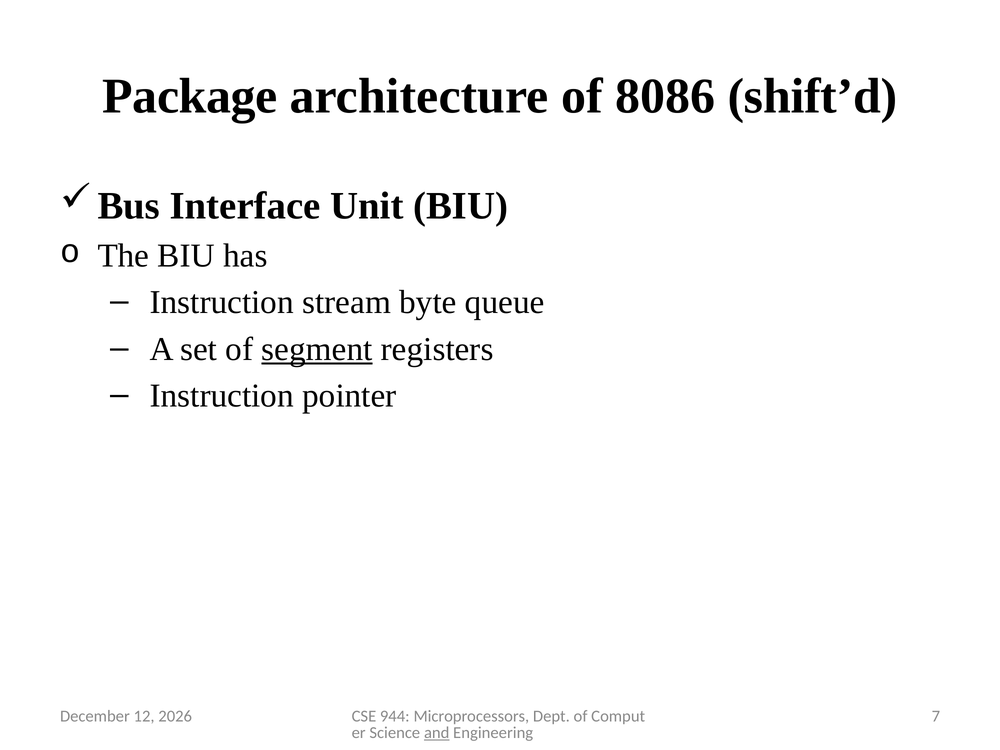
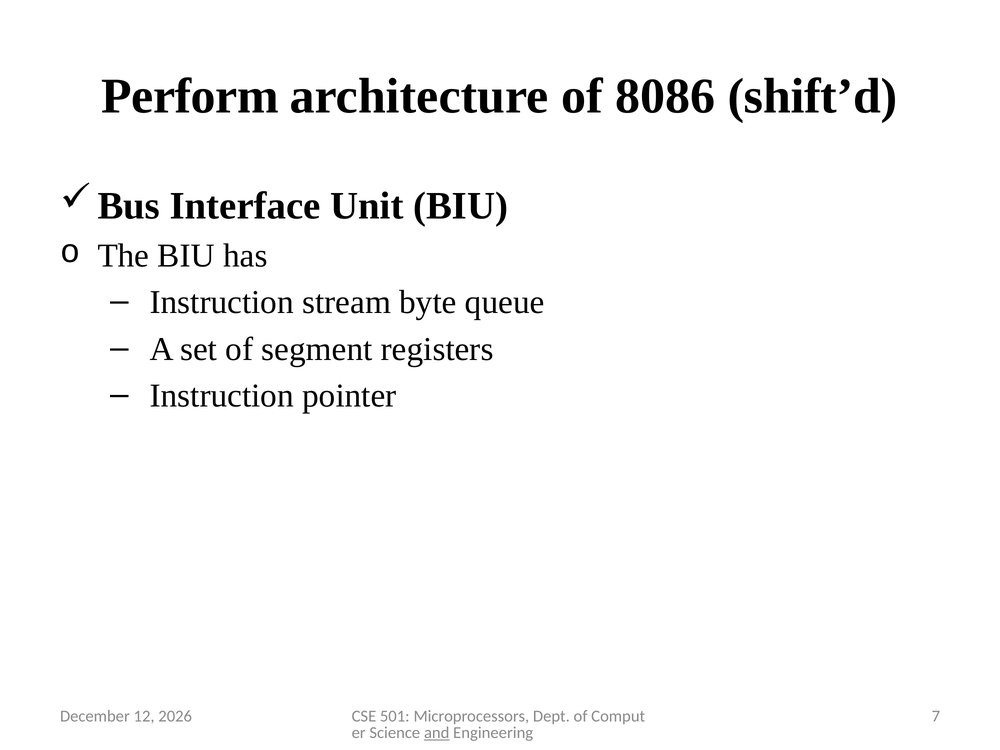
Package: Package -> Perform (190, 96)
segment underline: present -> none (317, 349)
944: 944 -> 501 (395, 716)
